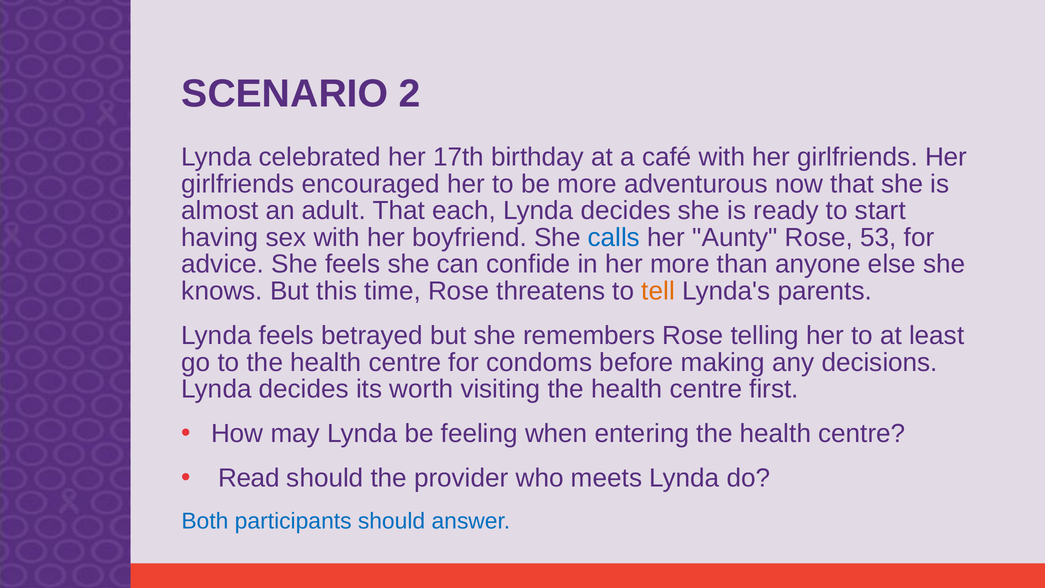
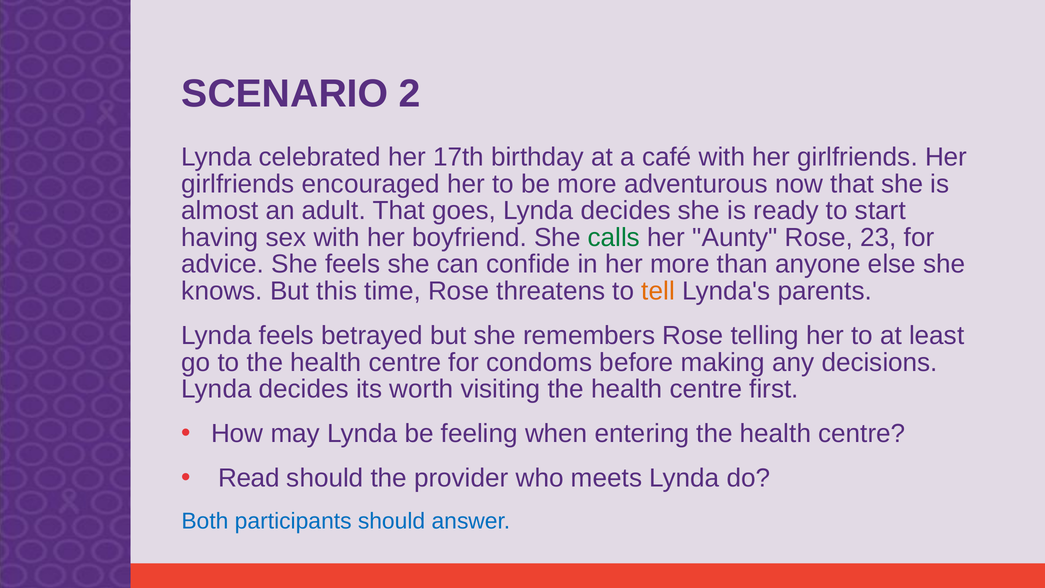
each: each -> goes (464, 211)
calls colour: blue -> green (614, 237)
53: 53 -> 23 (879, 237)
